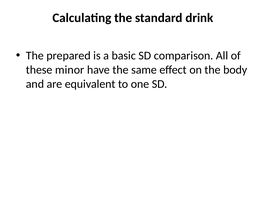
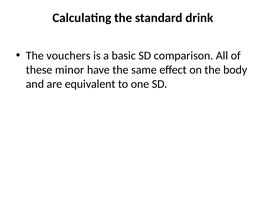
prepared: prepared -> vouchers (69, 56)
